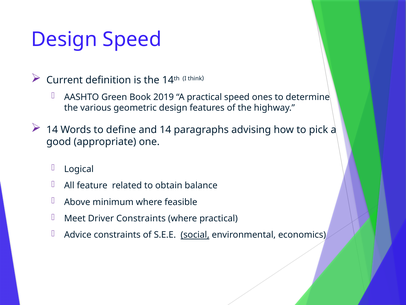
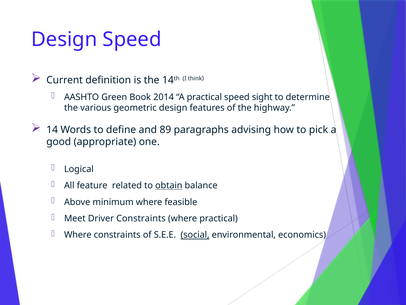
2019: 2019 -> 2014 (164, 97)
ones: ones -> sight (262, 97)
and 14: 14 -> 89 (165, 129)
obtain underline: none -> present (169, 185)
Advice: Advice -> Where (78, 235)
